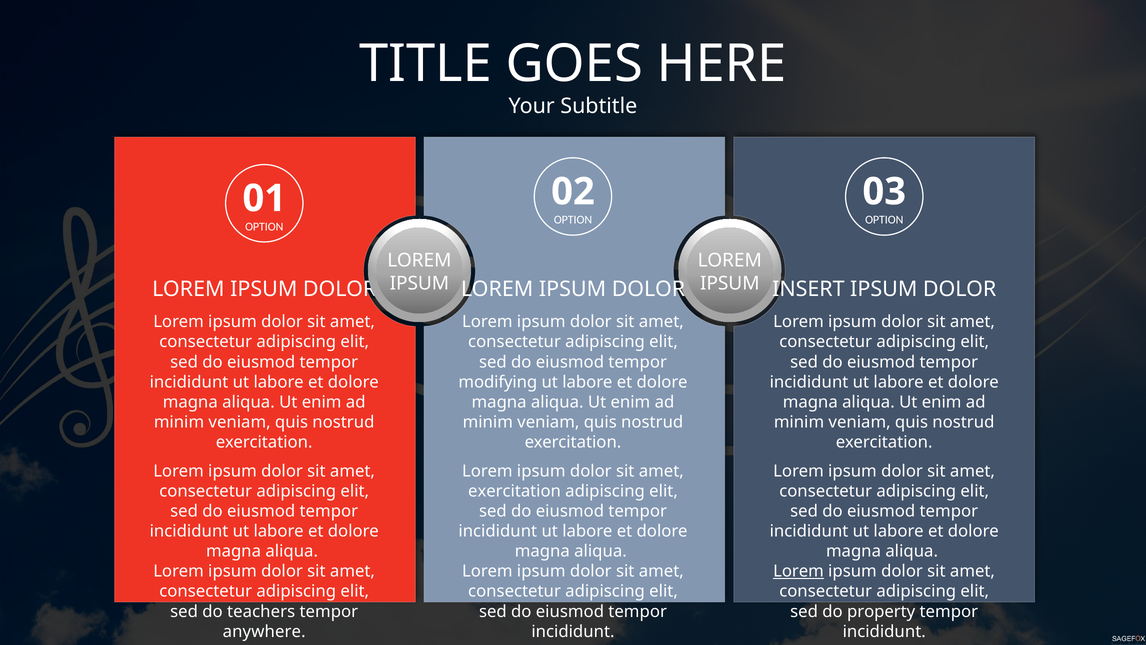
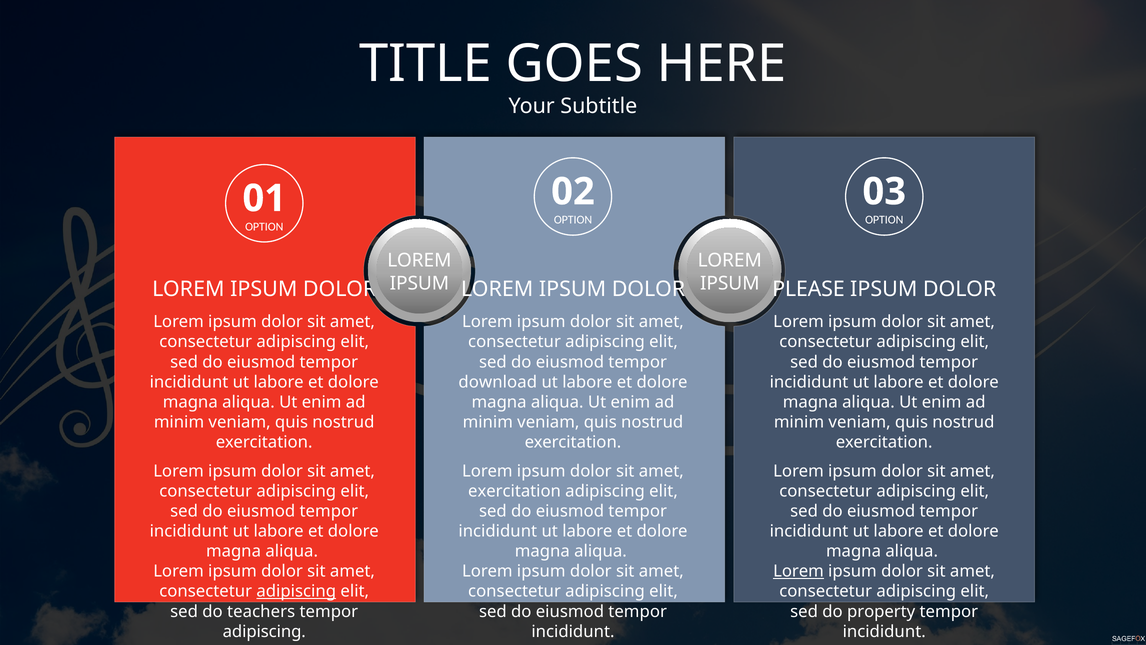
INSERT: INSERT -> PLEASE (808, 289)
modifying: modifying -> download (498, 382)
adipiscing underline: none -> present (296, 591)
anywhere: anywhere -> adipiscing (264, 631)
